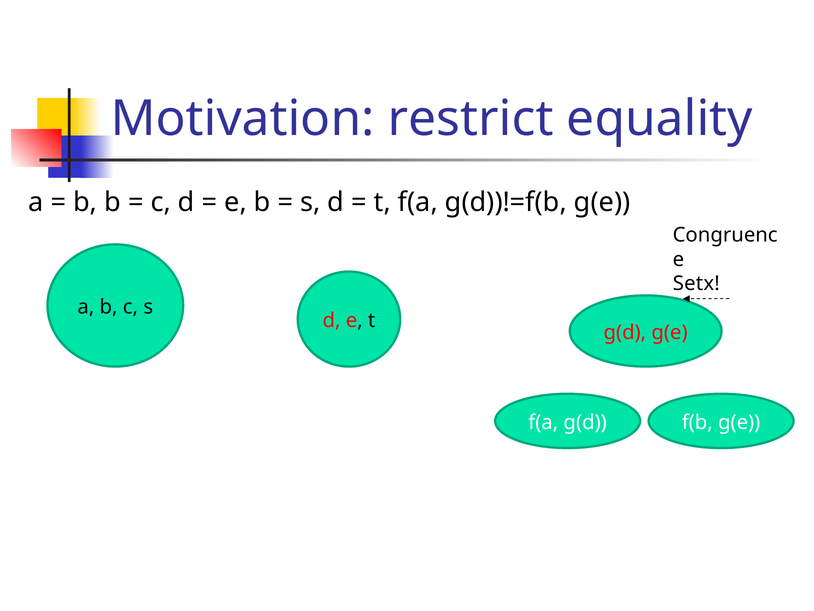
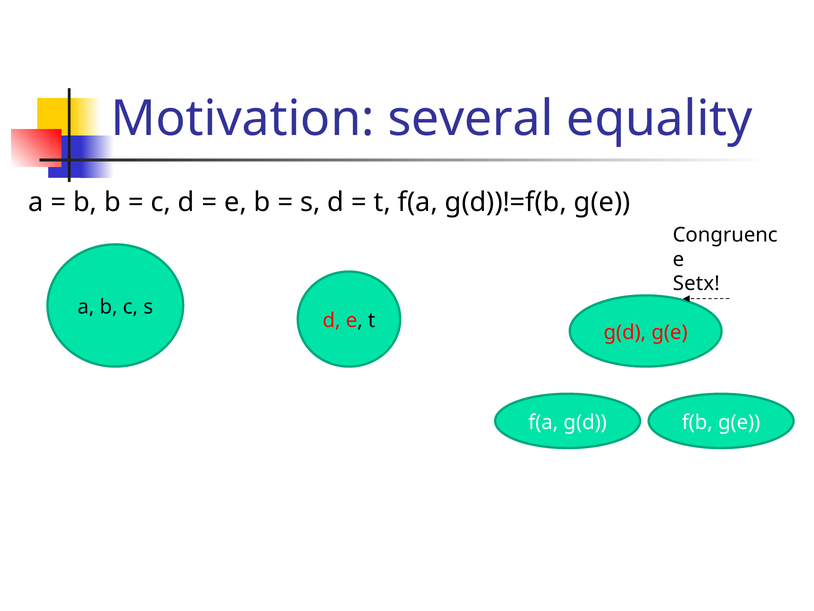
restrict: restrict -> several (471, 119)
